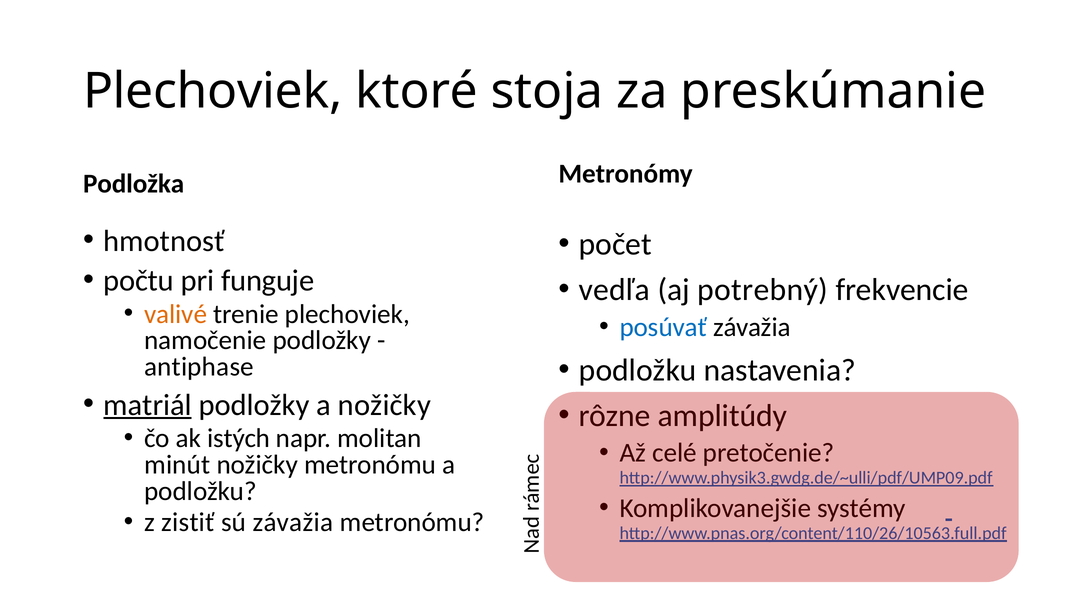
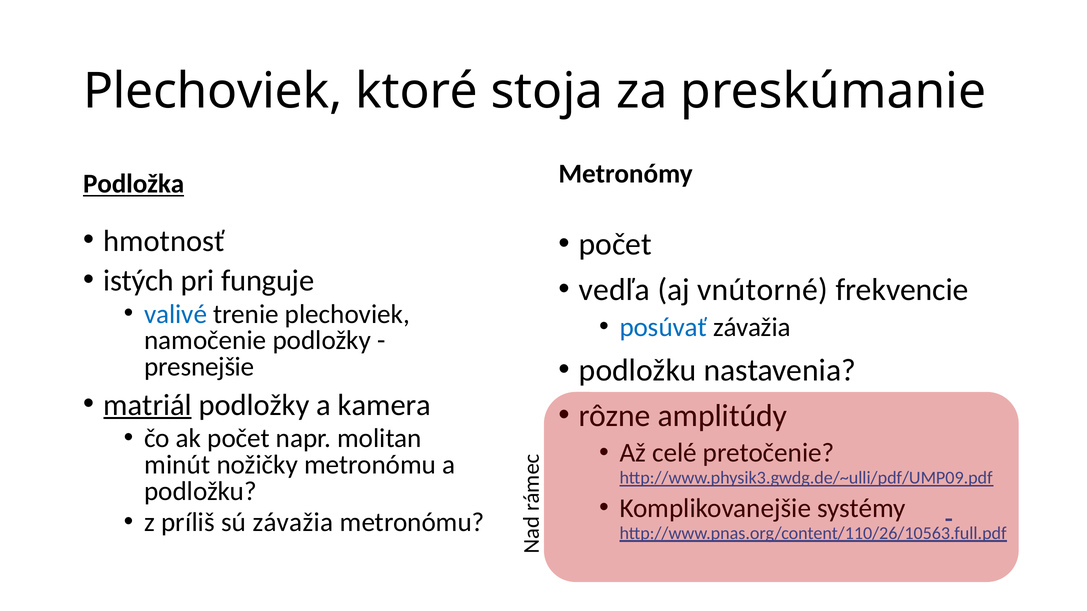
Podložka underline: none -> present (134, 184)
počtu: počtu -> istých (139, 281)
potrebný: potrebný -> vnútorné (763, 290)
valivé colour: orange -> blue (176, 314)
antiphase: antiphase -> presnejšie (199, 367)
a nožičky: nožičky -> kamera (384, 405)
ak istých: istých -> počet (239, 439)
zistiť: zistiť -> príliš (188, 523)
